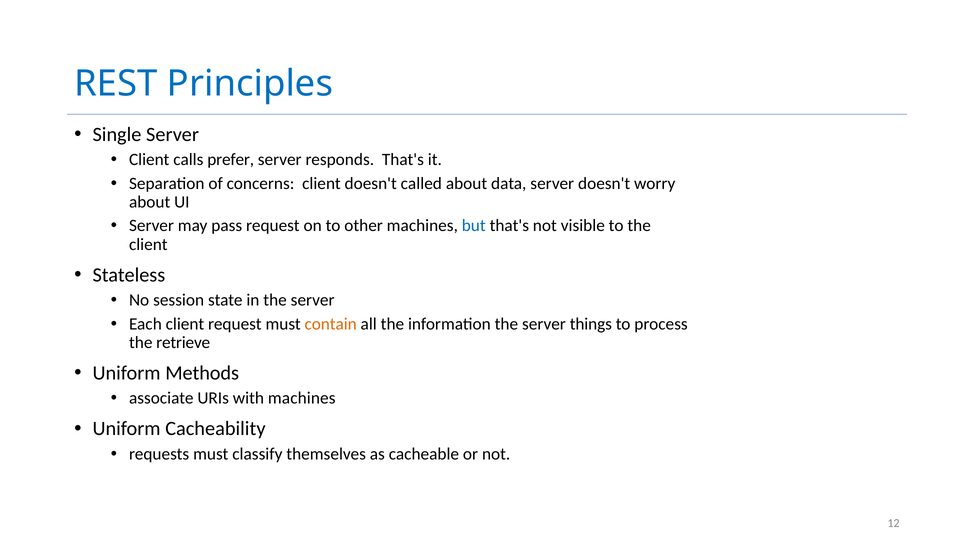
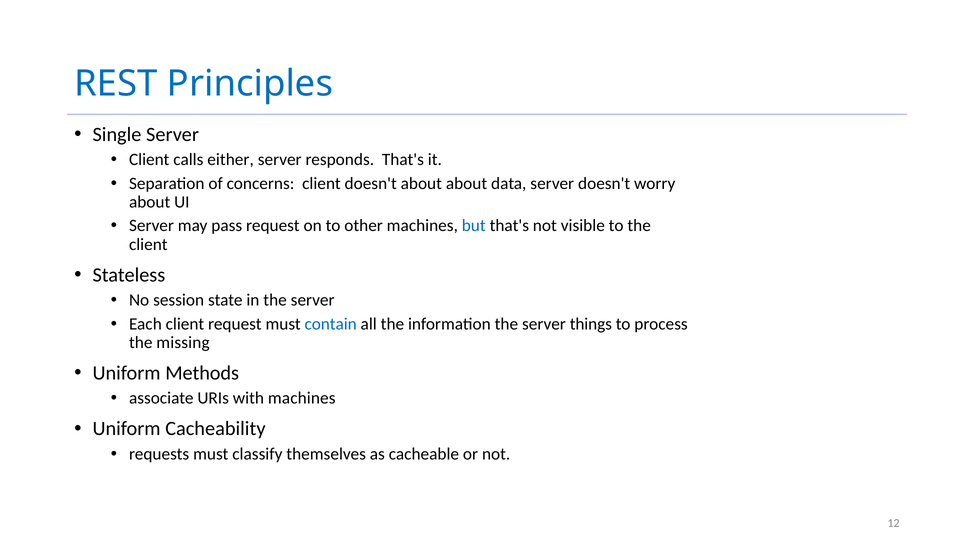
prefer: prefer -> either (231, 160)
doesn't called: called -> about (421, 183)
contain colour: orange -> blue (331, 324)
retrieve: retrieve -> missing (183, 342)
